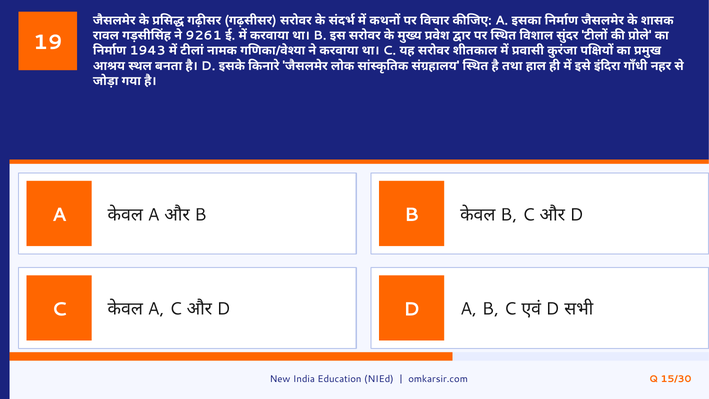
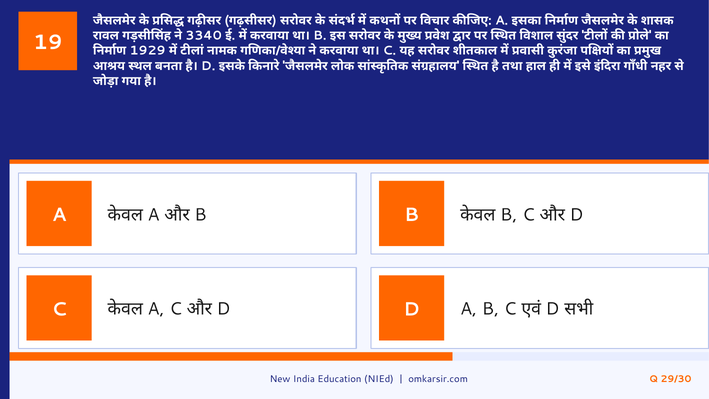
9261: 9261 -> 3340 (204, 36)
1943: 1943 -> 1929 (148, 51)
15/30: 15/30 -> 29/30 (676, 379)
